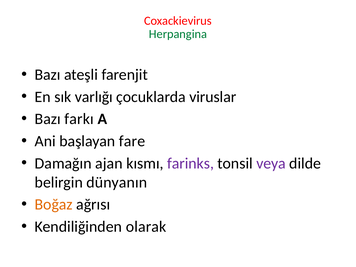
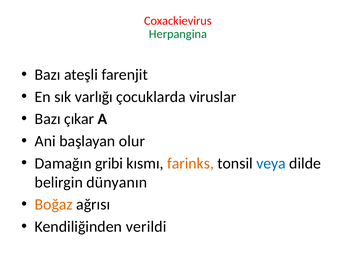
farkı: farkı -> çıkar (79, 119)
fare: fare -> olur (132, 141)
ajan: ajan -> gribi (109, 163)
farinks colour: purple -> orange (191, 163)
veya colour: purple -> blue (271, 163)
olarak: olarak -> verildi (146, 227)
